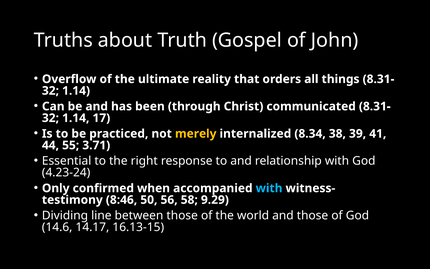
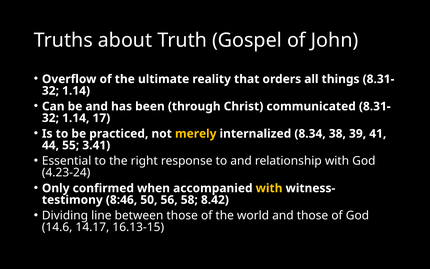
3.71: 3.71 -> 3.41 (96, 145)
with colour: light blue -> yellow (269, 188)
9.29: 9.29 -> 8.42 (215, 200)
